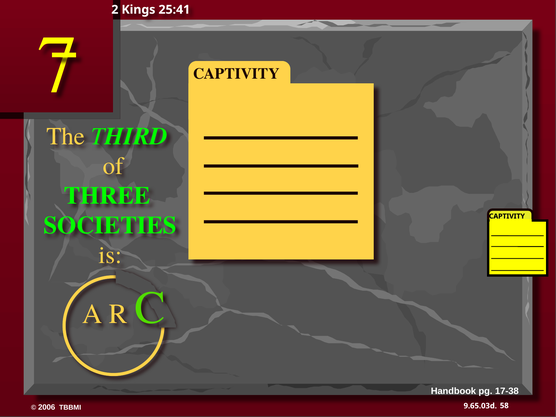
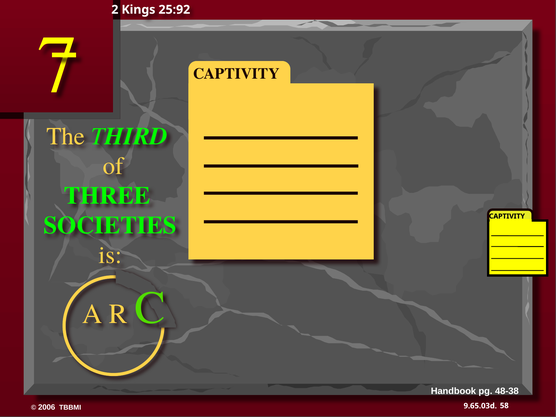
25:41: 25:41 -> 25:92 (174, 10)
17-38: 17-38 -> 48-38 (507, 391)
